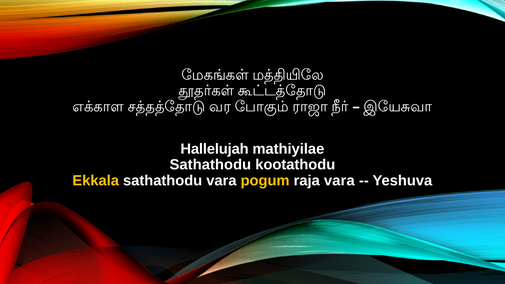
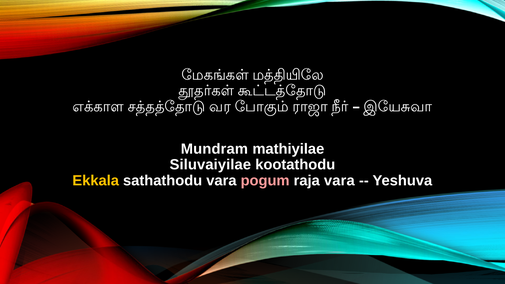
Hallelujah: Hallelujah -> Mundram (214, 149)
Sathathodu: Sathathodu -> Siluvaiyilae (210, 165)
pogum colour: yellow -> pink (265, 181)
